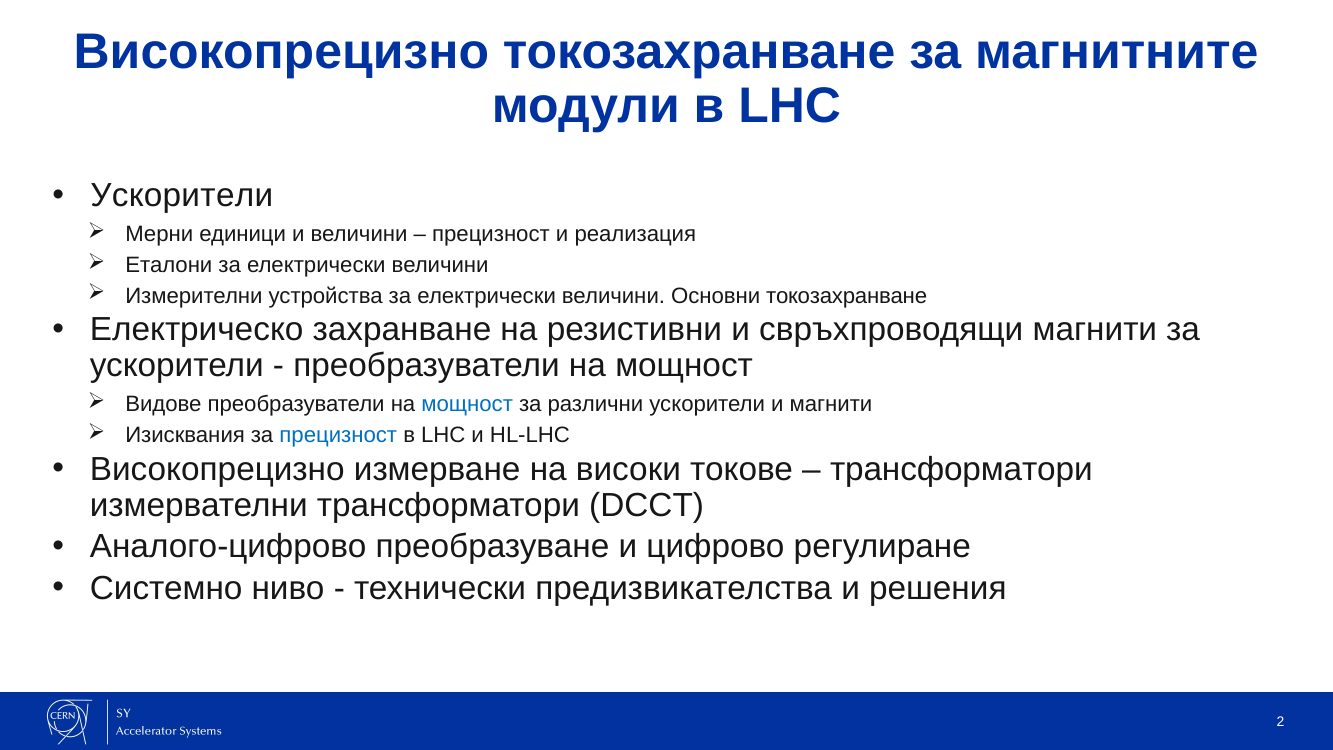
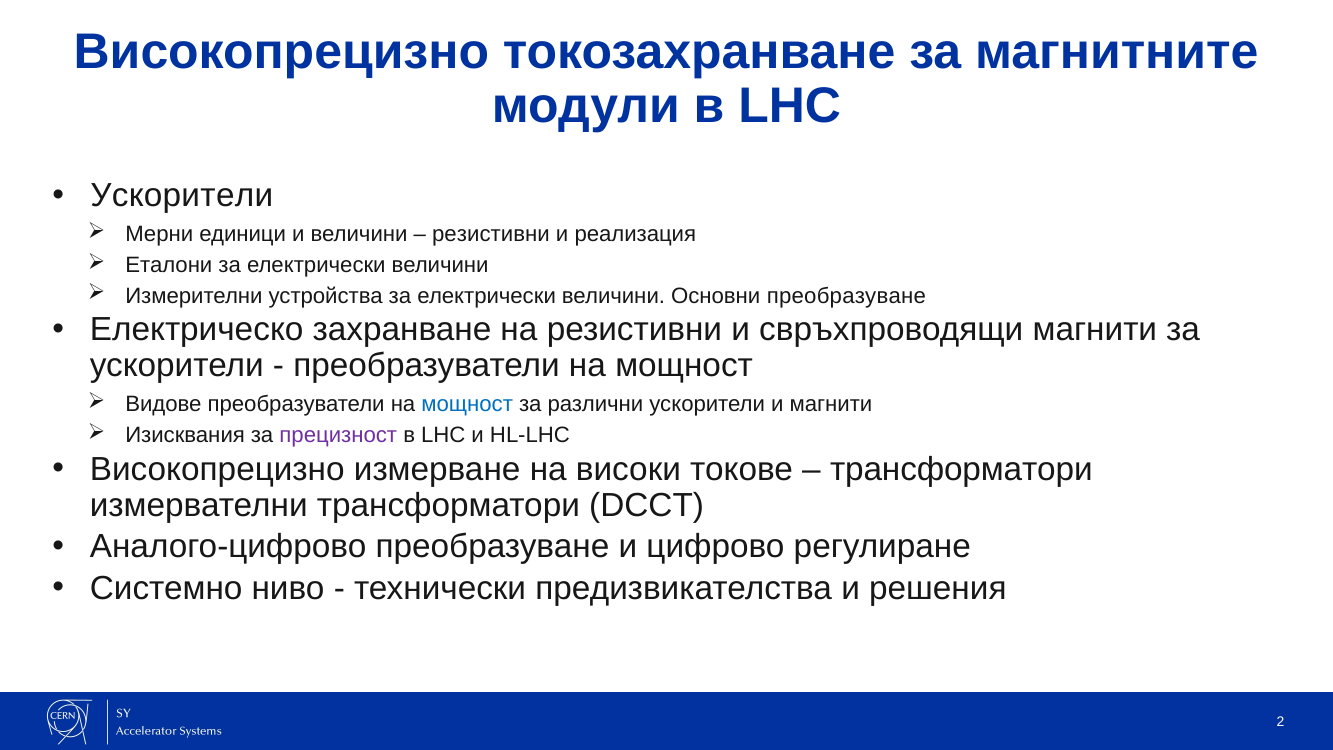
прецизност: прецизност -> резистивни (491, 234)
Основни токозахранване: токозахранване -> преобразуване (846, 296)
прецизност colour: blue -> purple (338, 435)
